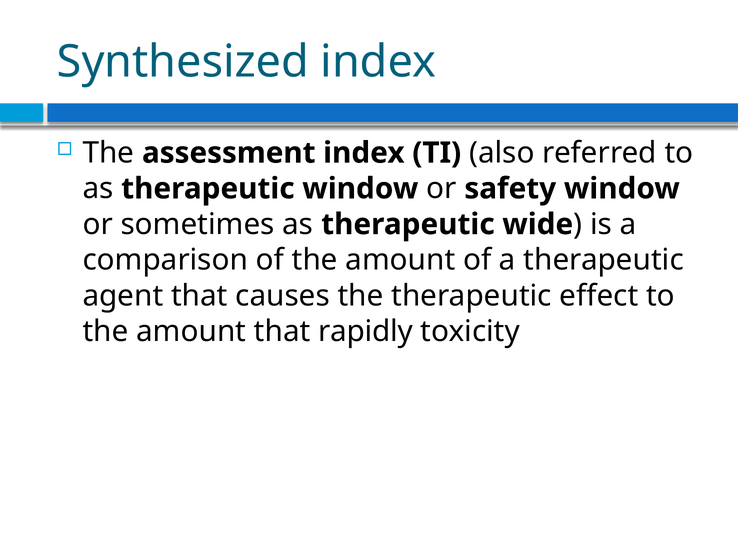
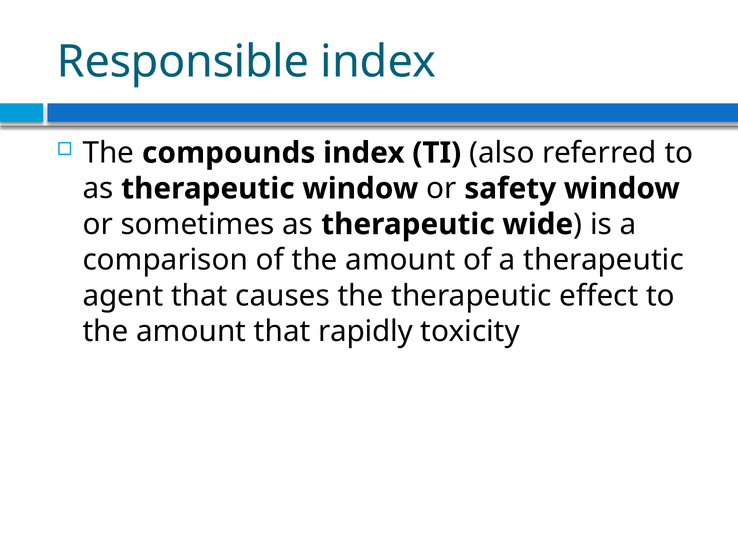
Synthesized: Synthesized -> Responsible (183, 62)
assessment: assessment -> compounds (229, 153)
